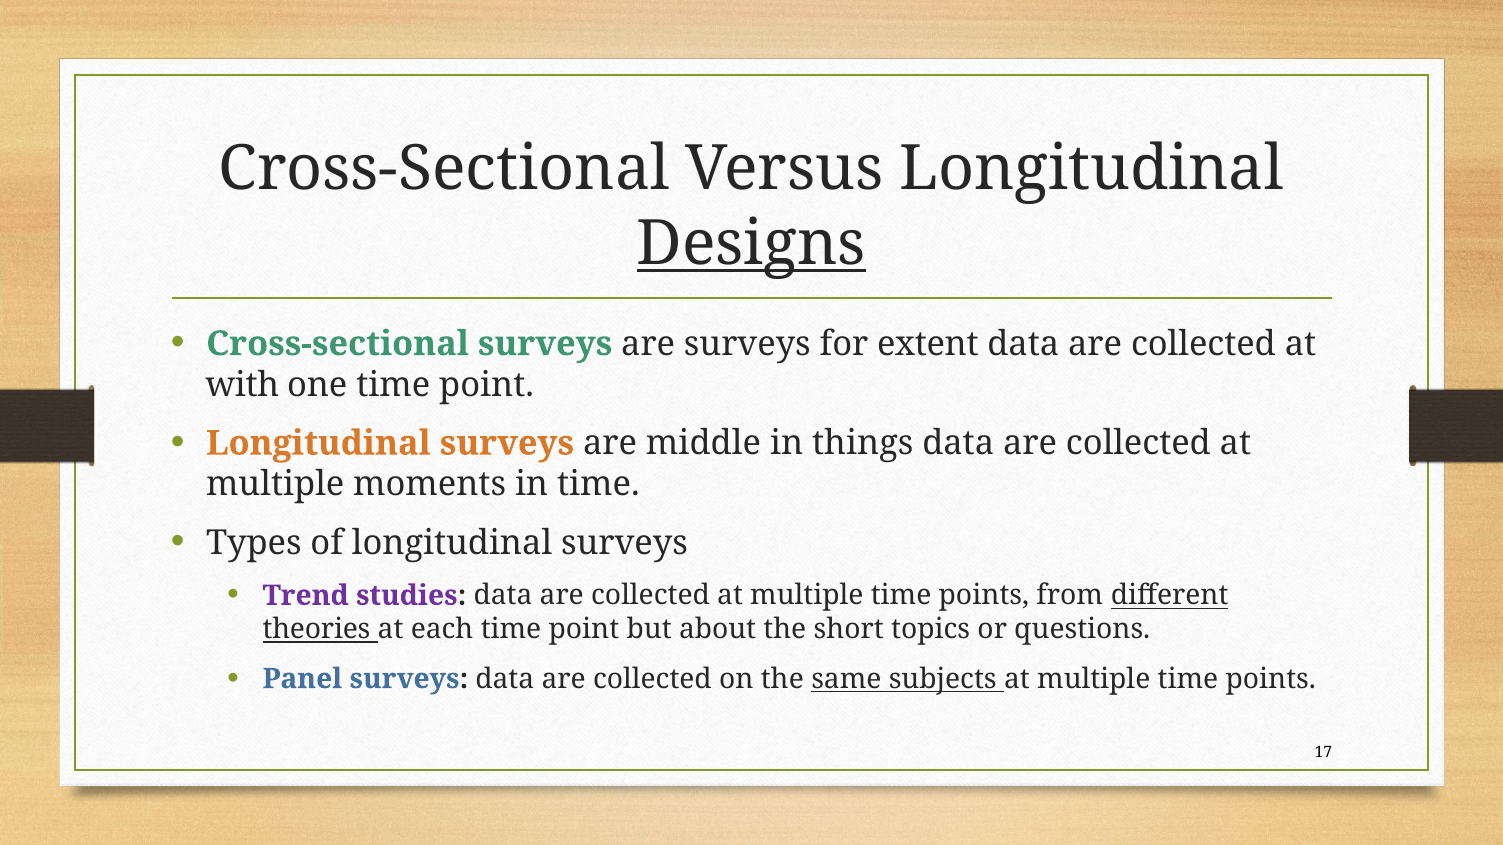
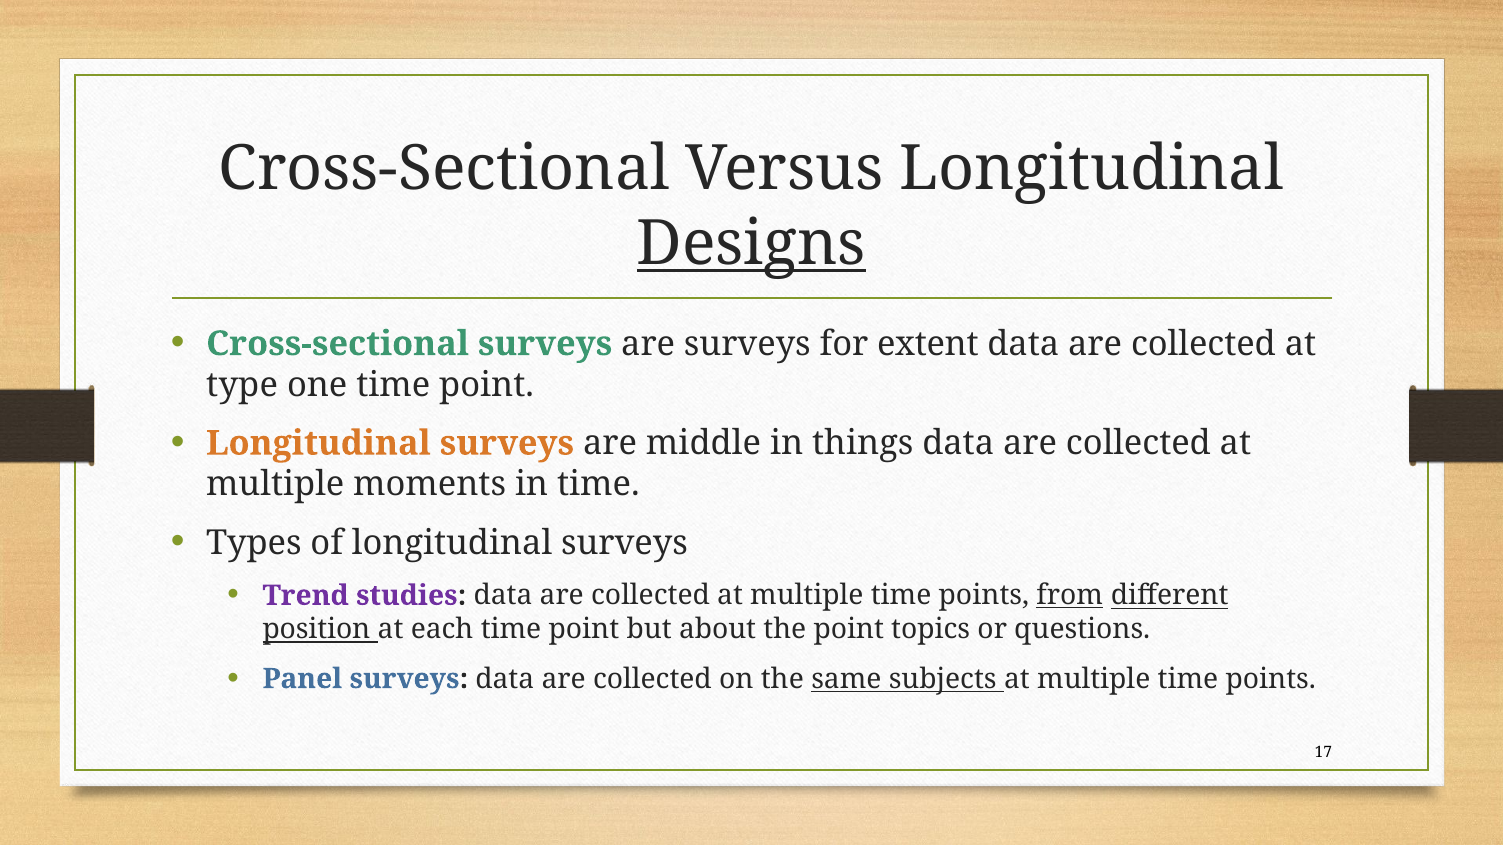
with: with -> type (242, 385)
from underline: none -> present (1070, 596)
theories: theories -> position (316, 630)
the short: short -> point (849, 630)
